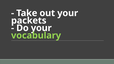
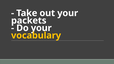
vocabulary colour: light green -> yellow (36, 36)
